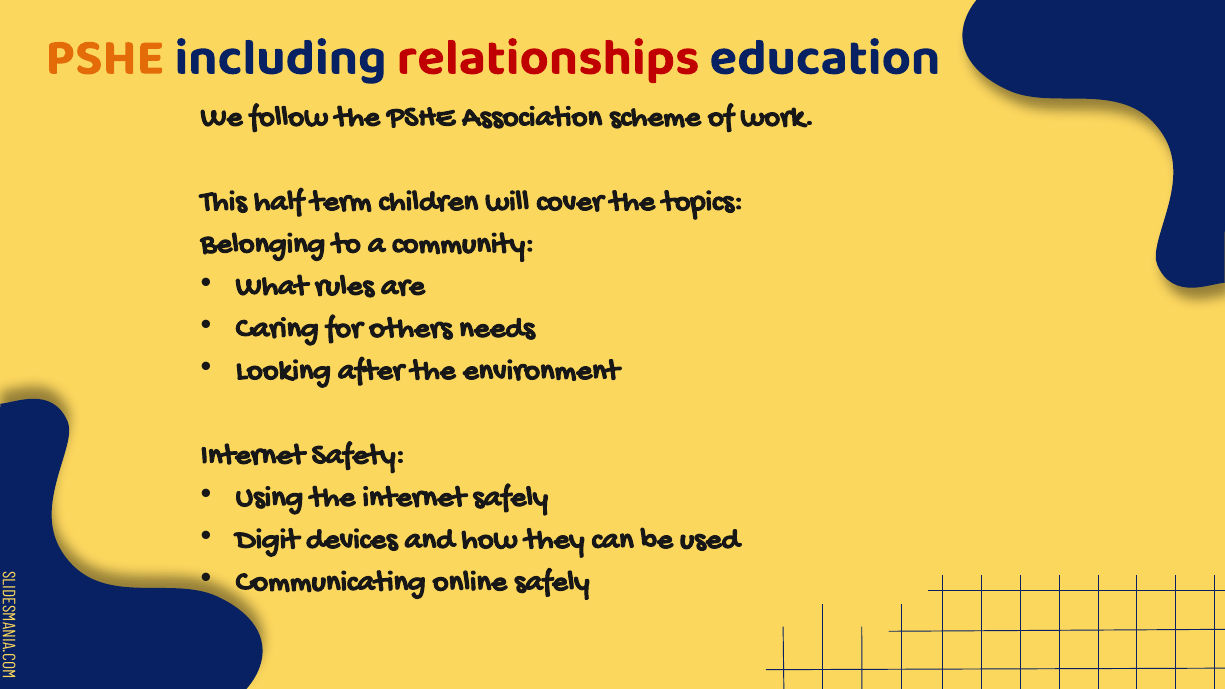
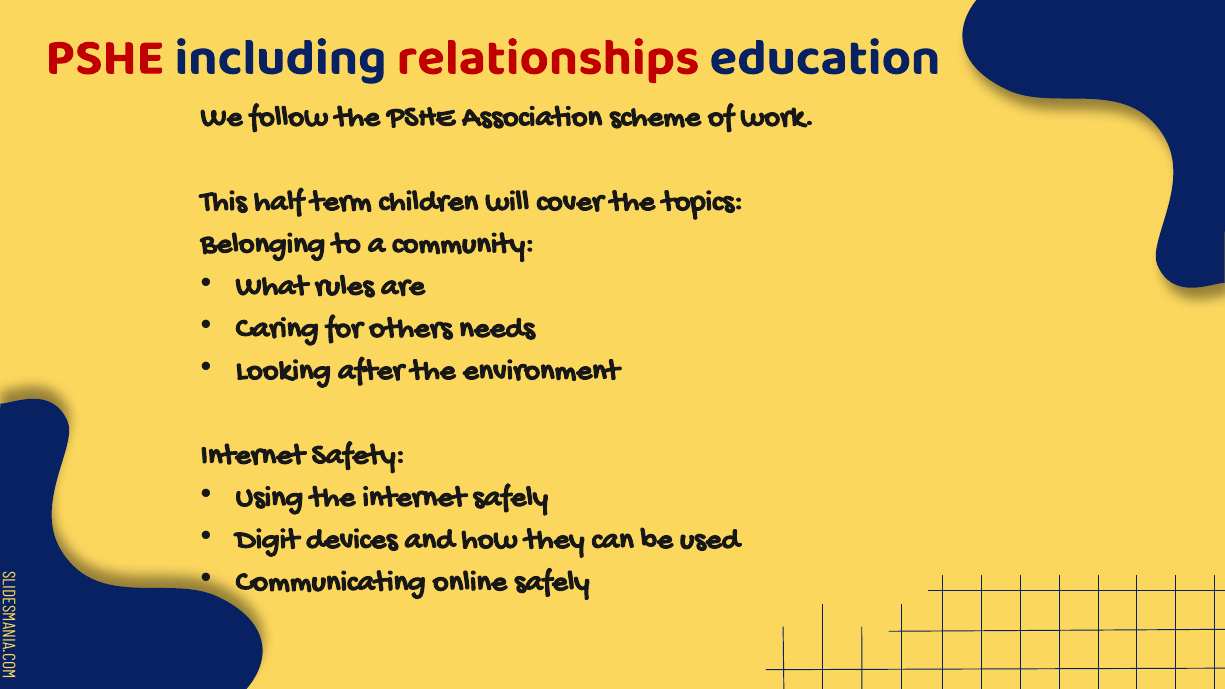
PSHE colour: orange -> red (105, 57)
